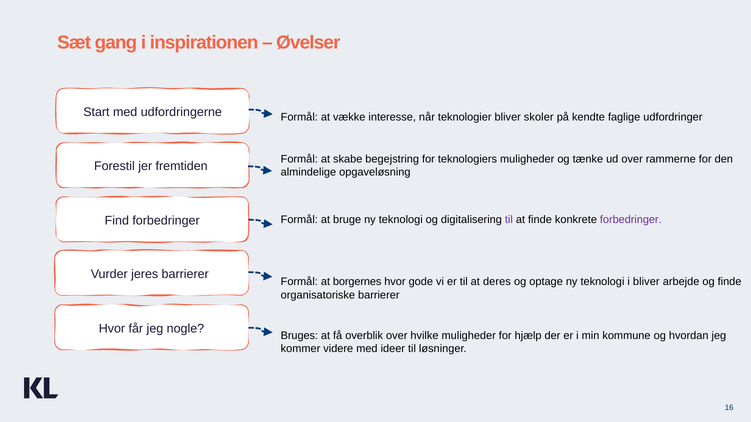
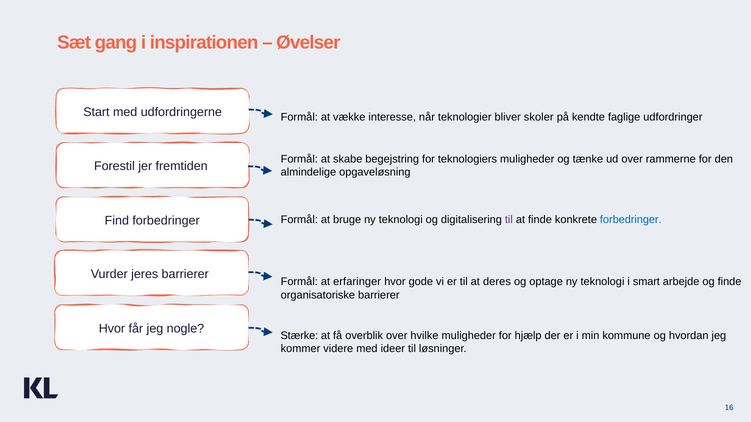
forbedringer colour: purple -> blue (631, 220)
borgernes: borgernes -> erfaringer (357, 282)
i bliver: bliver -> smart (646, 282)
Bruges: Bruges -> Stærke (299, 336)
